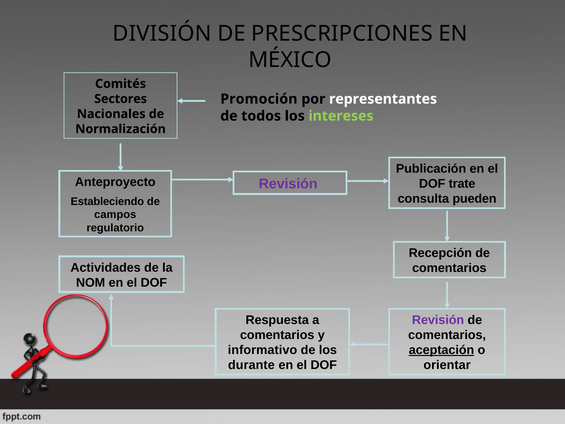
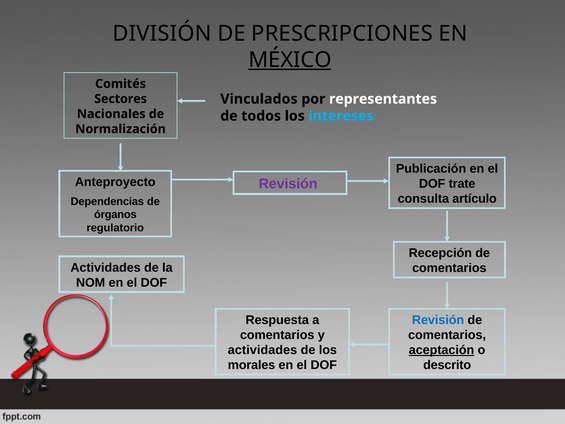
MÉXICO underline: none -> present (290, 60)
Promoción: Promoción -> Vinculados (259, 99)
intereses colour: light green -> light blue (341, 116)
pueden: pueden -> artículo (475, 199)
Estableciendo: Estableciendo -> Dependencias (107, 201)
campos: campos -> órganos (115, 215)
Revisión colour: purple -> blue (438, 320)
informativo: informativo -> actividades (263, 350)
durante: durante -> morales (252, 365)
orientar: orientar -> descrito (447, 365)
